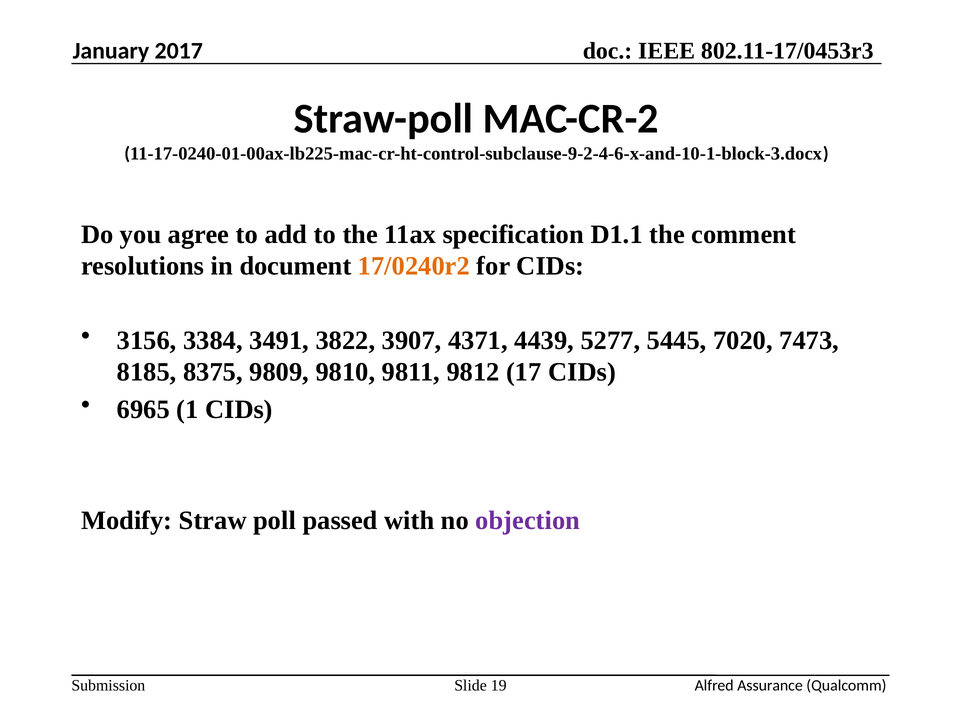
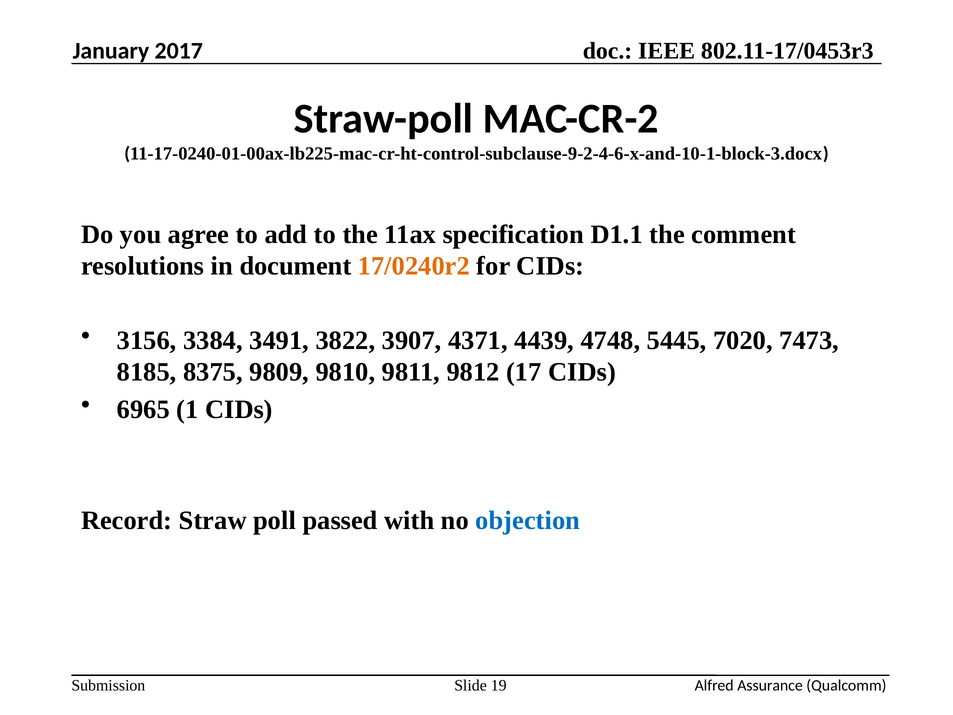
5277: 5277 -> 4748 (610, 340)
Modify: Modify -> Record (127, 520)
objection colour: purple -> blue (528, 520)
